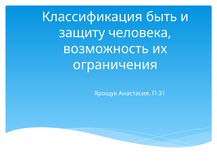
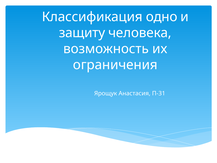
быть: быть -> одно (162, 17)
